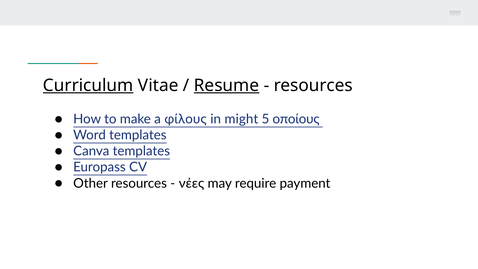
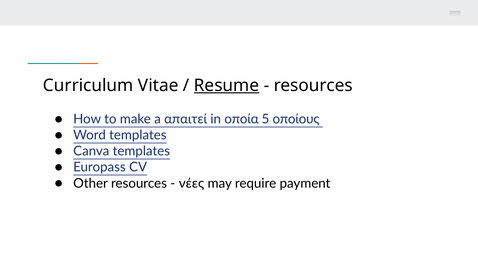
Curriculum underline: present -> none (88, 85)
φίλους: φίλους -> απαιτεί (186, 119)
might: might -> οποία (242, 119)
